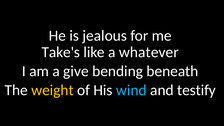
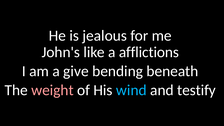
Take's: Take's -> John's (61, 52)
whatever: whatever -> afflictions (149, 52)
weight colour: yellow -> pink (52, 90)
